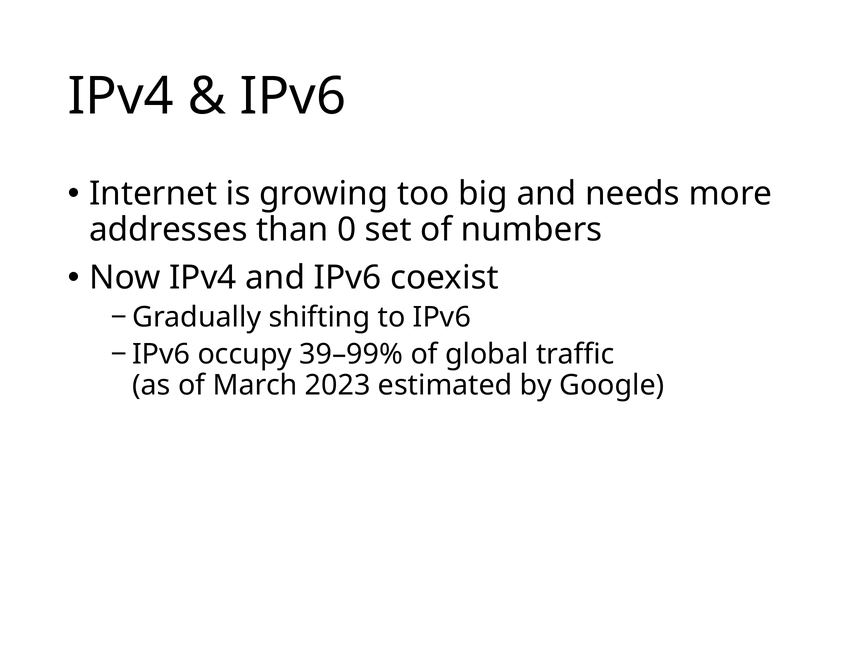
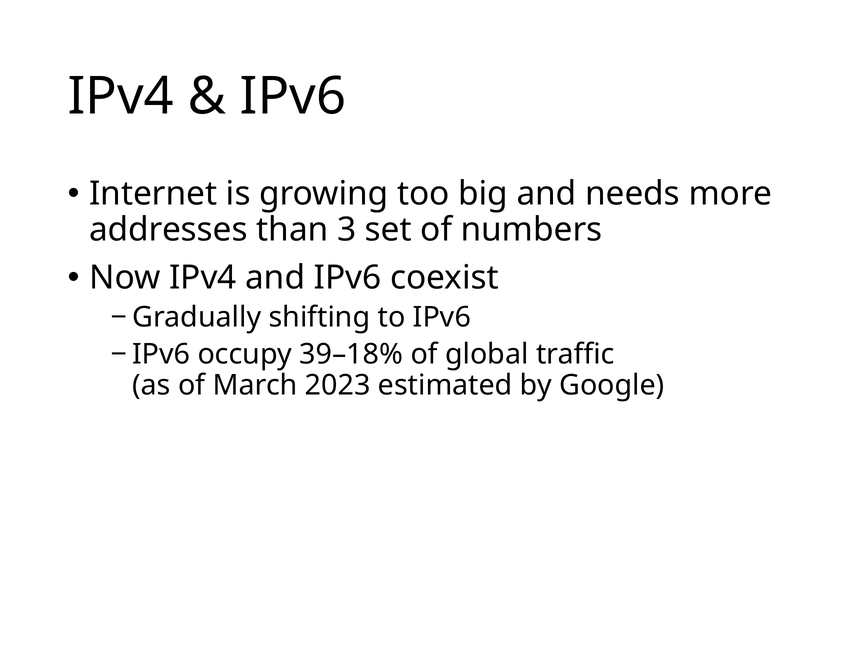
0: 0 -> 3 (347, 230)
39–99%: 39–99% -> 39–18% (351, 354)
